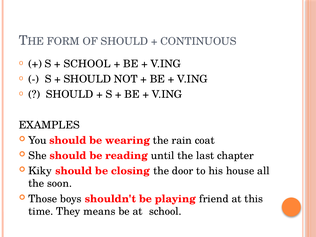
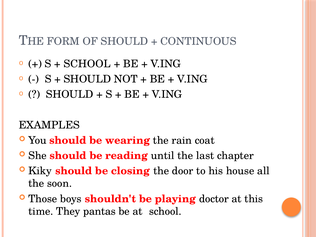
friend: friend -> doctor (214, 199)
means: means -> pantas (100, 211)
